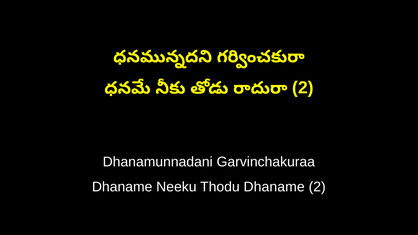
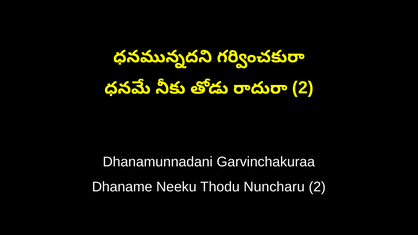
Thodu Dhaname: Dhaname -> Nuncharu (274, 187)
